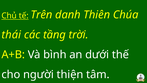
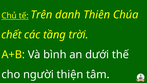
thái: thái -> chết (11, 35)
